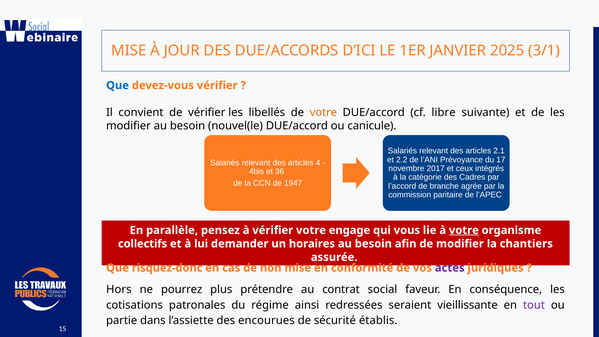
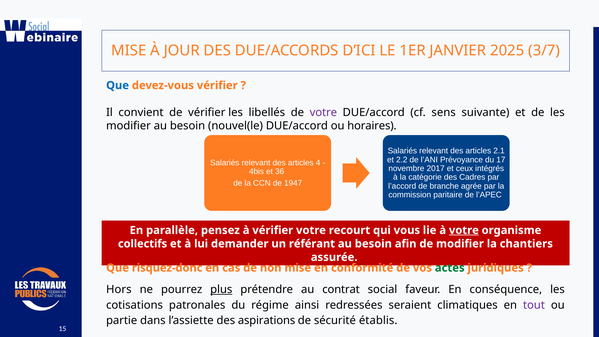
3/1: 3/1 -> 3/7 (544, 51)
votre colour: orange -> purple (323, 112)
libre: libre -> sens (444, 112)
canicule: canicule -> horaires (372, 126)
engage: engage -> recourt (349, 230)
horaires: horaires -> référant (312, 244)
actes colour: purple -> green (450, 268)
plus underline: none -> present (221, 290)
vieillissante: vieillissante -> climatiques (467, 305)
encourues: encourues -> aspirations (267, 321)
